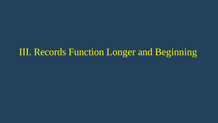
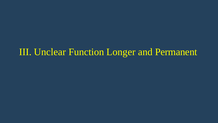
Records: Records -> Unclear (50, 52)
Beginning: Beginning -> Permanent (176, 52)
